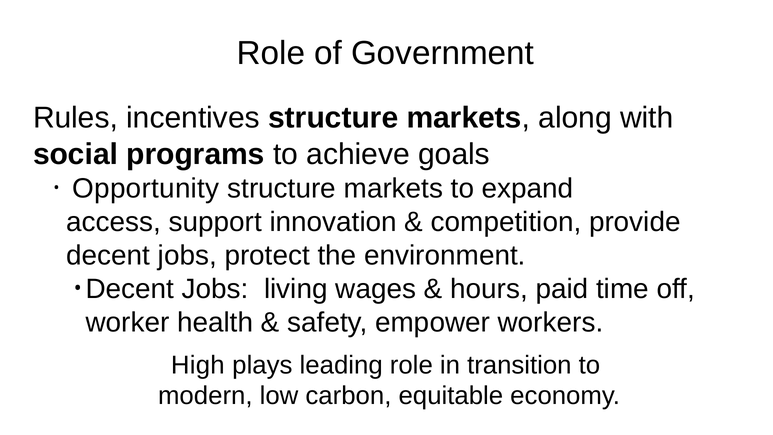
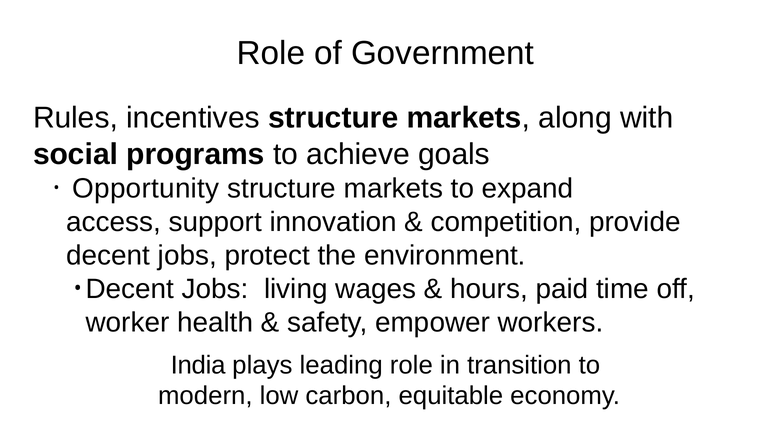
High: High -> India (198, 365)
